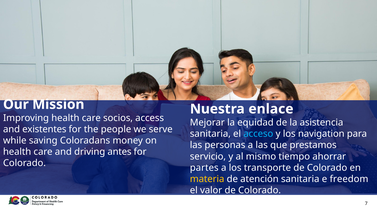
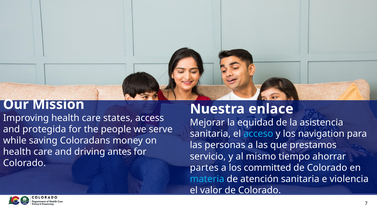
socios: socios -> states (118, 118)
existentes: existentes -> protegida (44, 129)
transporte: transporte -> committed (267, 168)
materia colour: yellow -> light blue (207, 179)
freedom: freedom -> violencia (349, 179)
